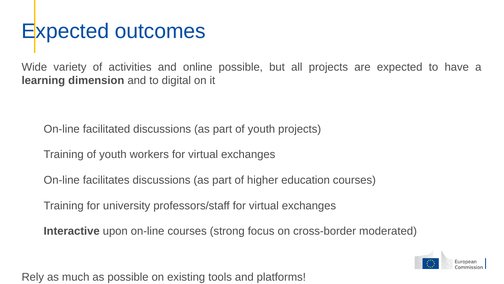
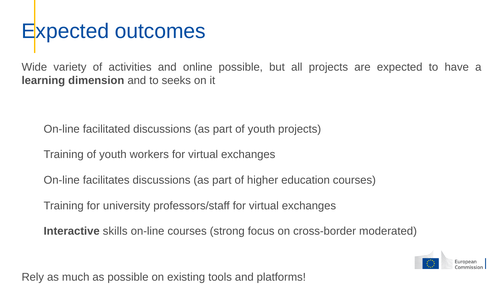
digital: digital -> seeks (176, 80)
upon: upon -> skills (115, 231)
